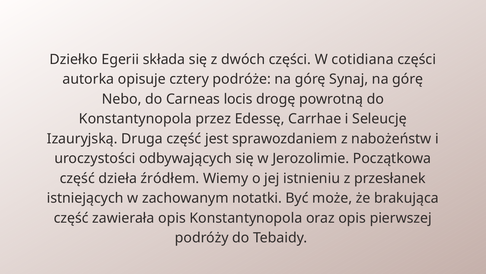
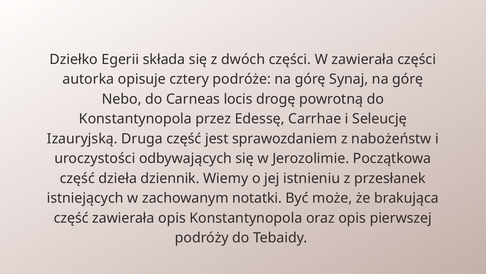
W cotidiana: cotidiana -> zawierała (363, 59)
źródłem: źródłem -> dziennik (170, 178)
